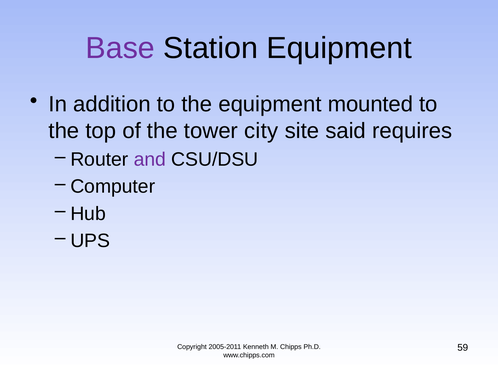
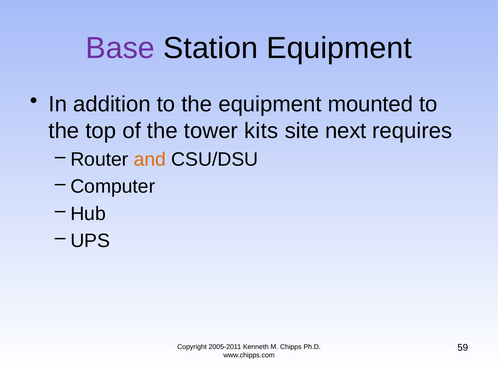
city: city -> kits (261, 131)
said: said -> next (346, 131)
and colour: purple -> orange (150, 160)
